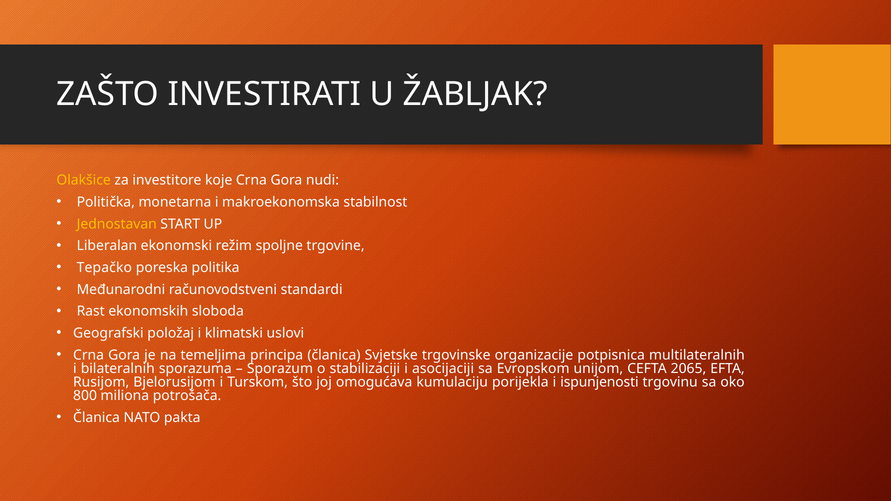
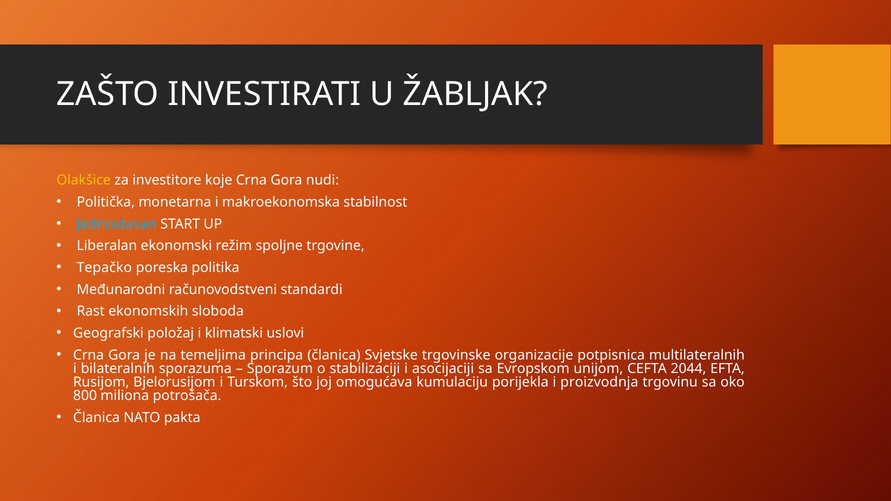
Jednostavan colour: yellow -> light blue (117, 224)
2065: 2065 -> 2044 (688, 369)
ispunjenosti: ispunjenosti -> proizvodnja (599, 382)
